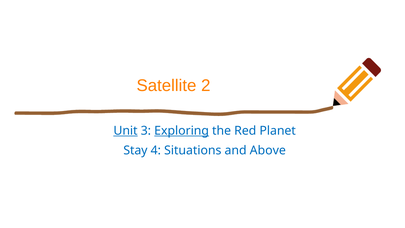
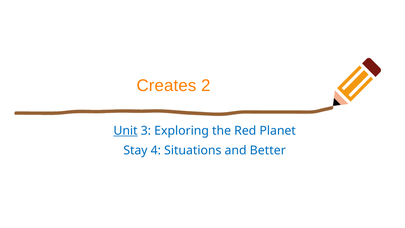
Satellite: Satellite -> Creates (166, 86)
Exploring underline: present -> none (182, 131)
Above: Above -> Better (268, 150)
